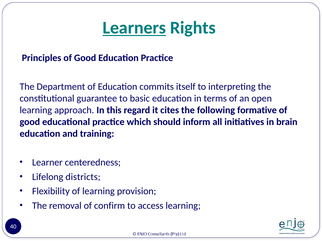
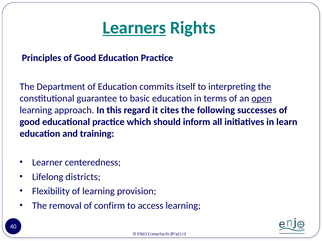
open underline: none -> present (262, 99)
formative: formative -> successes (257, 110)
brain: brain -> learn (287, 122)
